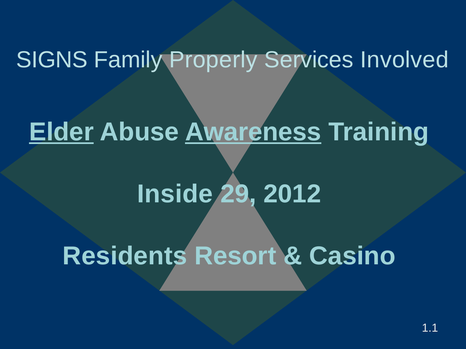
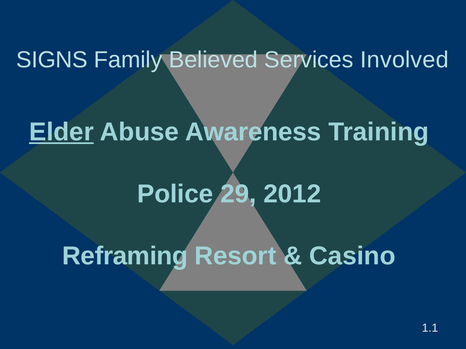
Properly: Properly -> Believed (213, 60)
Awareness underline: present -> none (253, 132)
Inside: Inside -> Police (175, 194)
Residents: Residents -> Reframing (125, 256)
